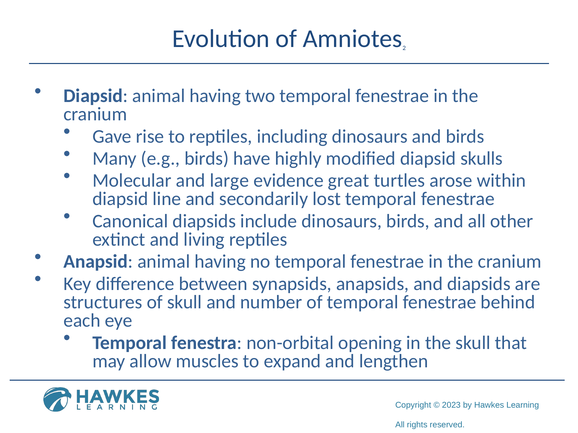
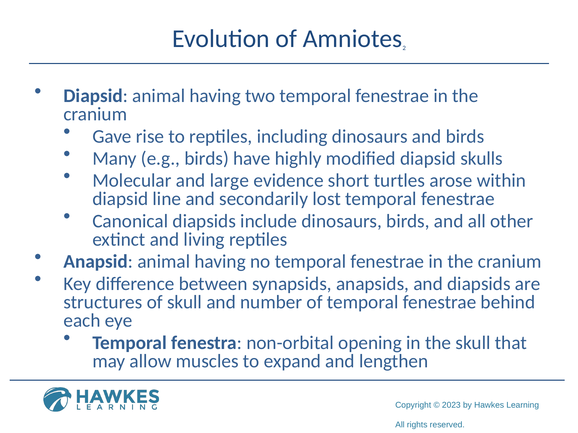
great: great -> short (349, 181)
